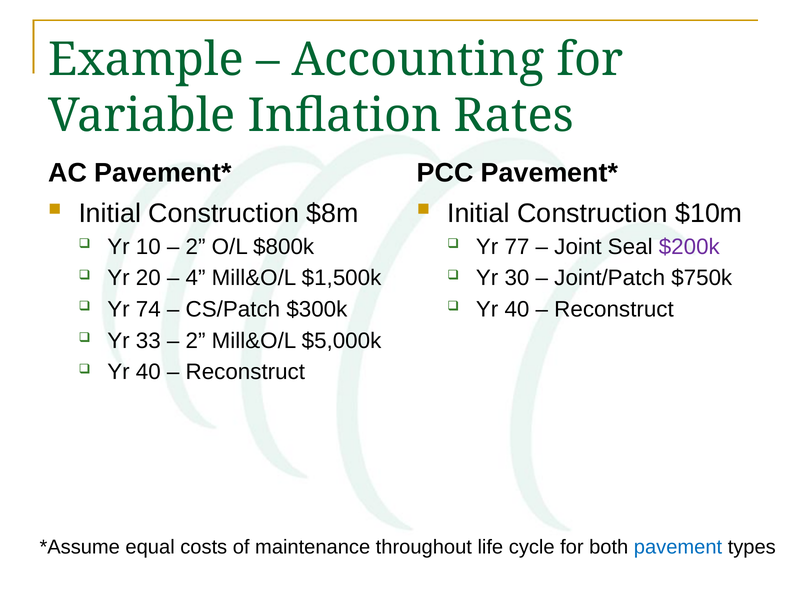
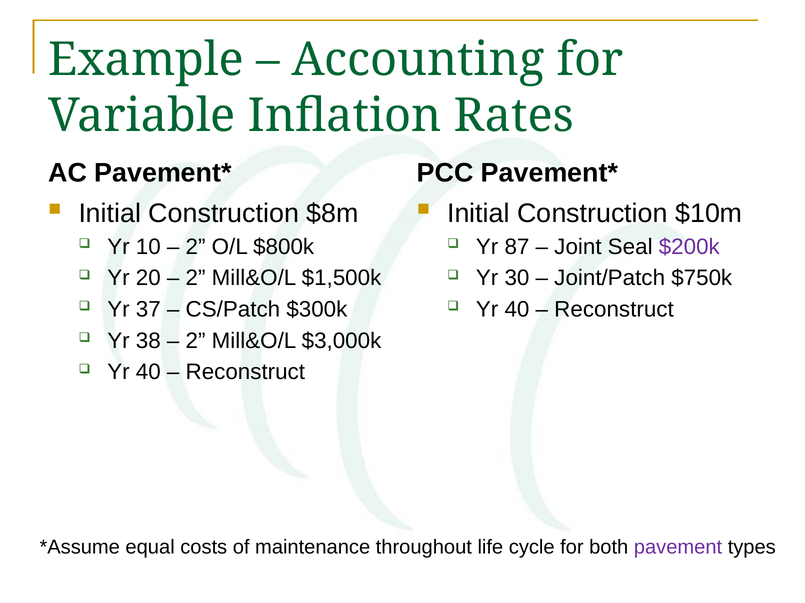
77: 77 -> 87 (517, 247)
4: 4 -> 2 (196, 278)
74: 74 -> 37 (148, 310)
33: 33 -> 38 (148, 341)
$5,000k: $5,000k -> $3,000k (342, 341)
pavement colour: blue -> purple (678, 548)
